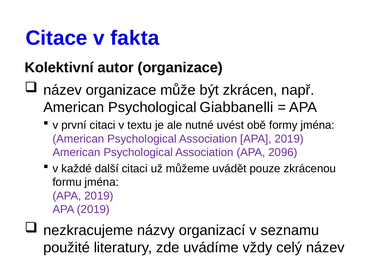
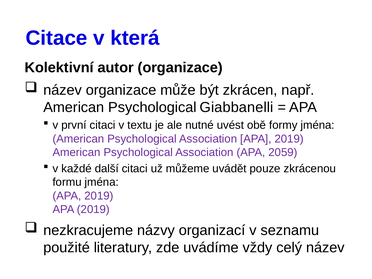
fakta: fakta -> která (135, 38)
2096: 2096 -> 2059 (283, 152)
